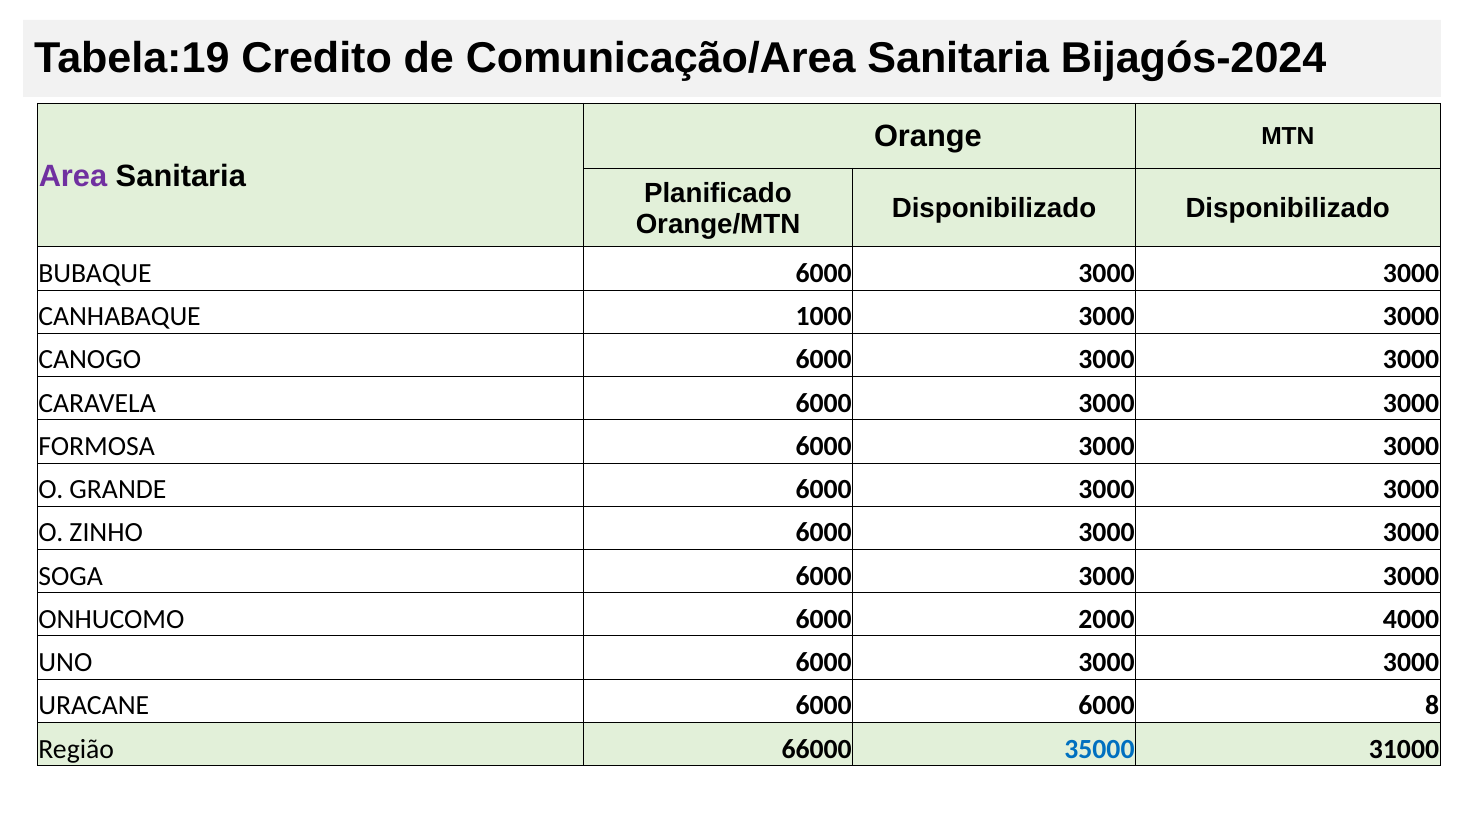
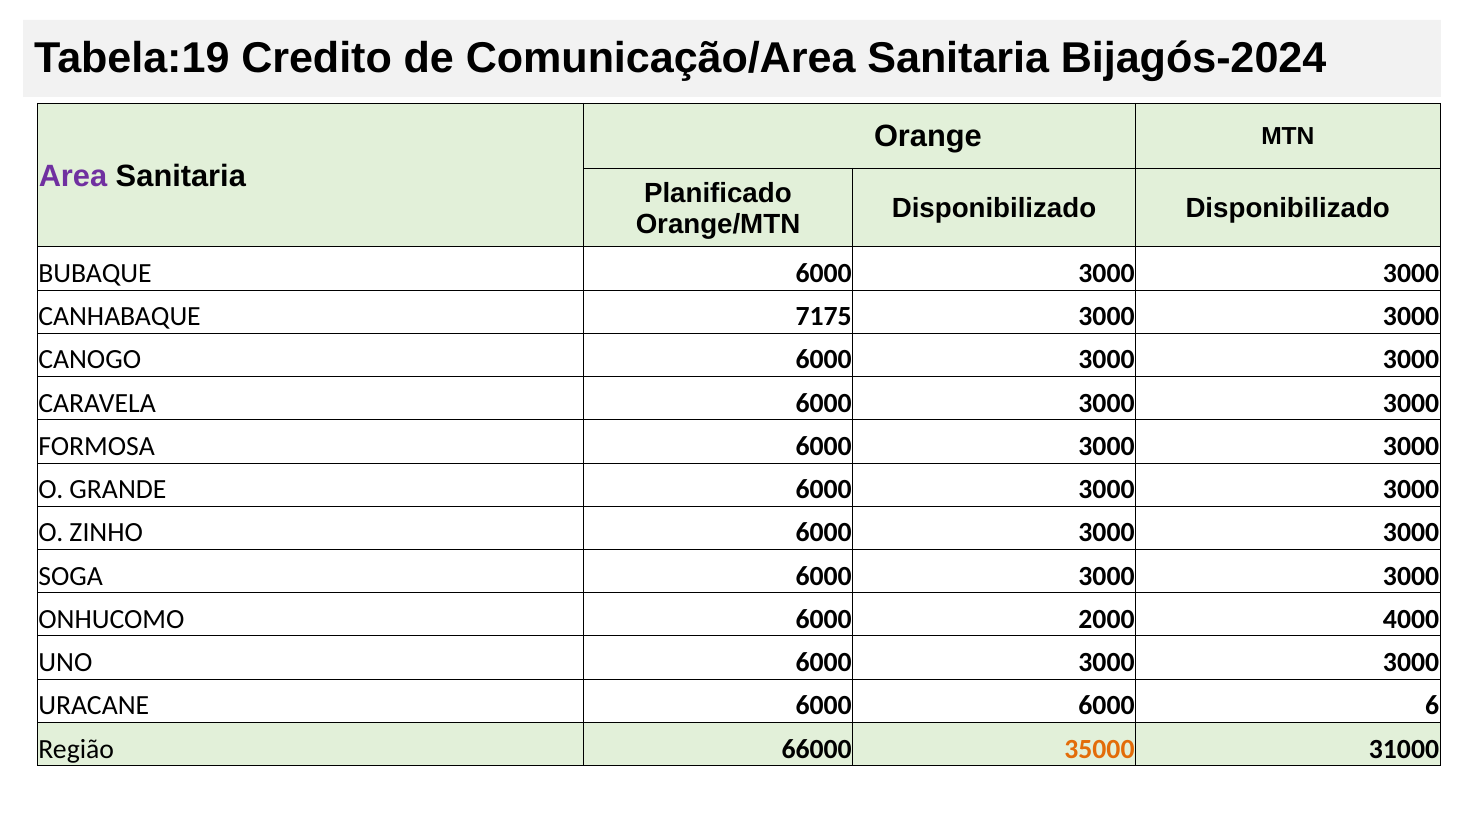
1000: 1000 -> 7175 (824, 317)
8: 8 -> 6 (1432, 706)
35000 colour: blue -> orange (1099, 749)
